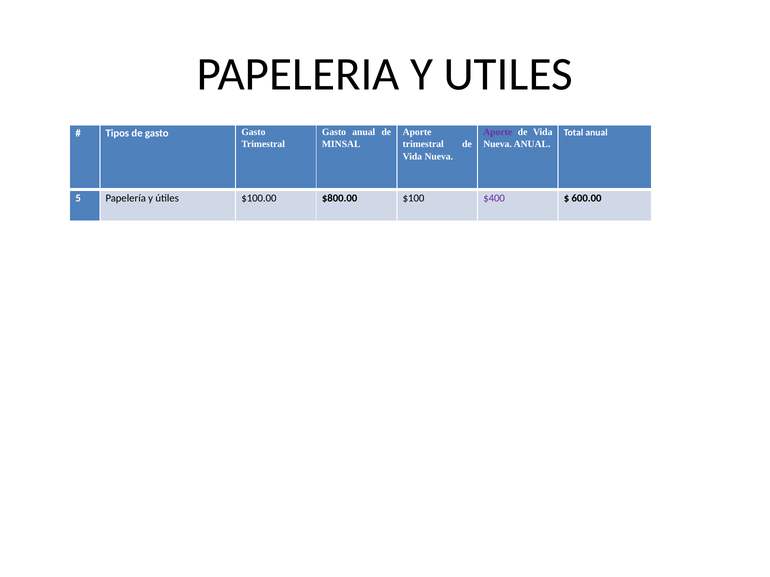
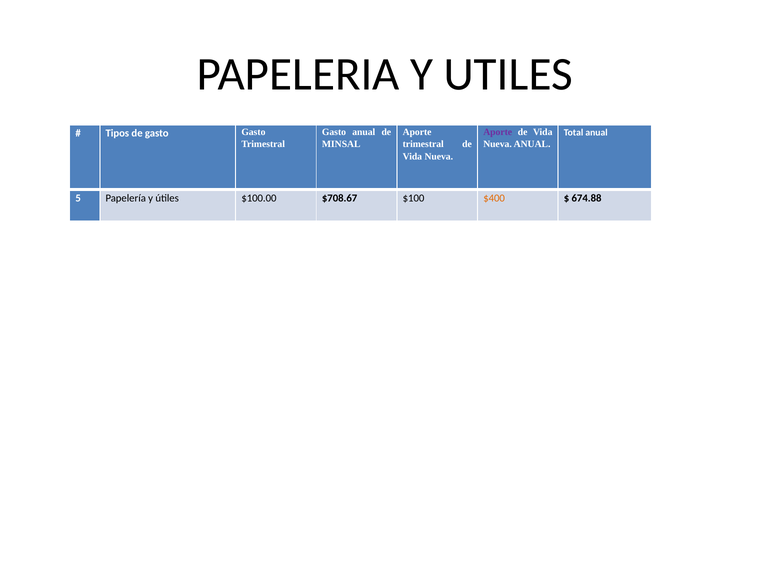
$800.00: $800.00 -> $708.67 (340, 198)
$400 colour: purple -> orange (494, 198)
600.00: 600.00 -> 674.88 (587, 198)
